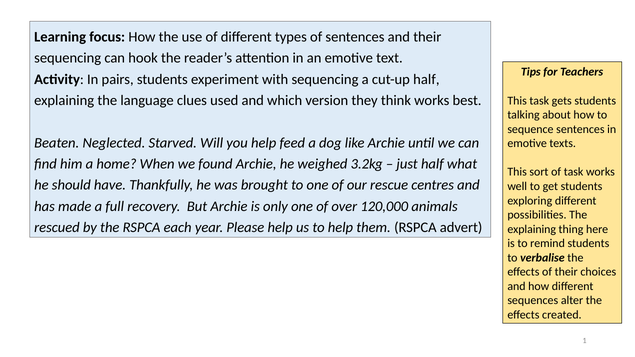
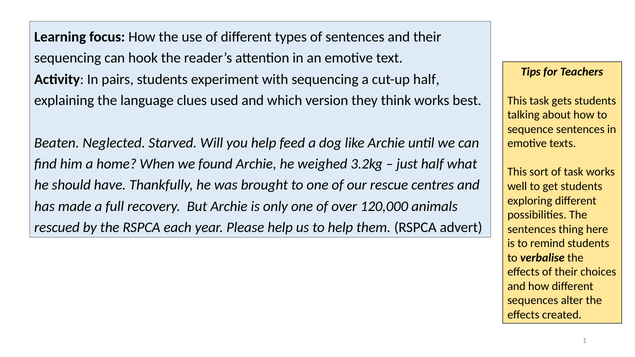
explaining: explaining -> sentences (532, 229)
